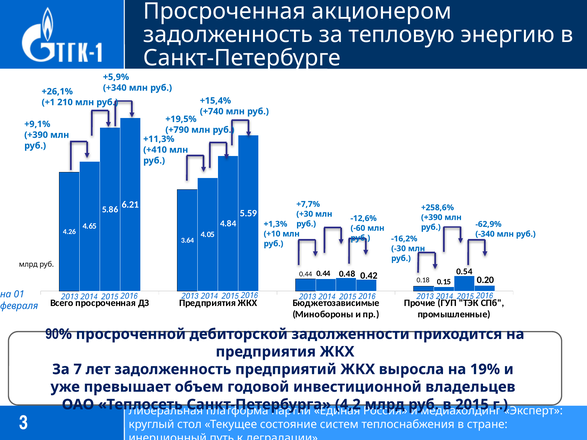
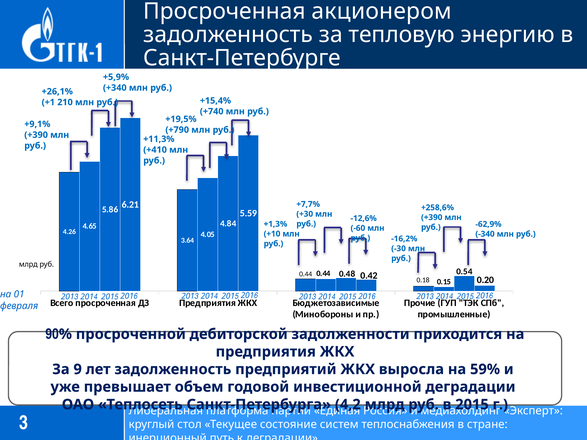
7: 7 -> 9 (78, 370)
19%: 19% -> 59% (485, 370)
инвестиционной владельцев: владельцев -> деградации (470, 387)
